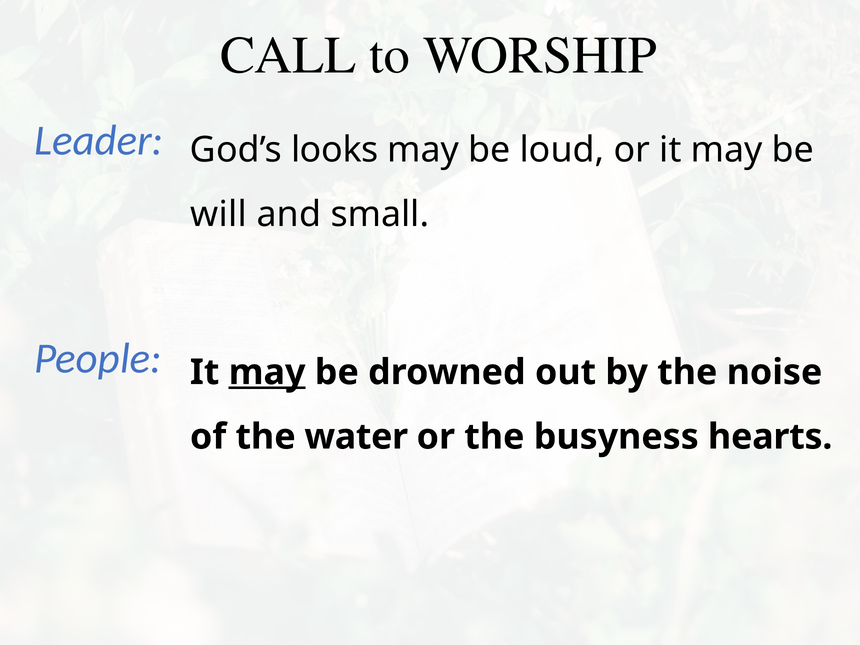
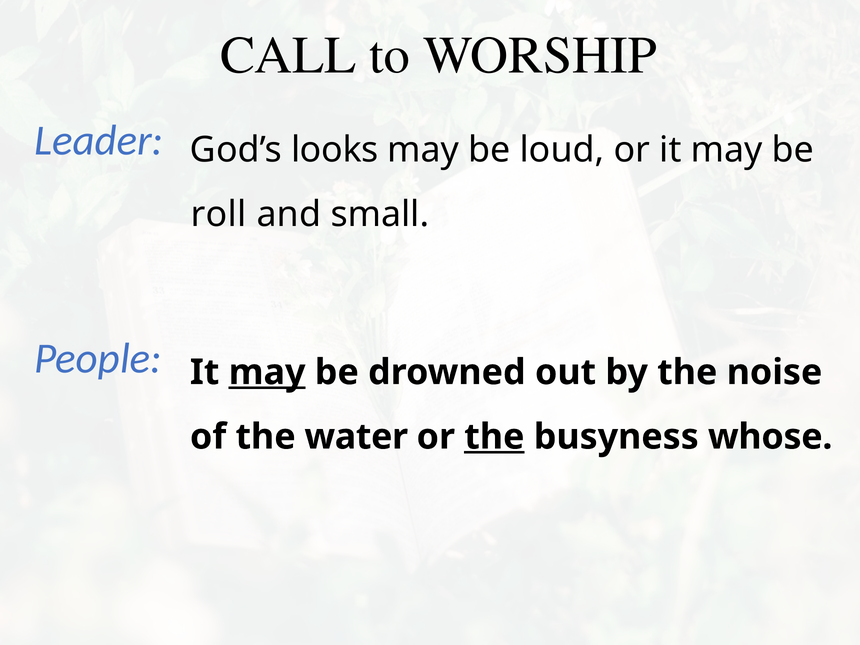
will: will -> roll (219, 215)
the underline: none -> present (494, 437)
hearts: hearts -> whose (770, 437)
